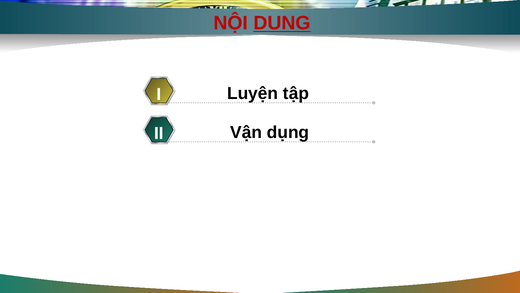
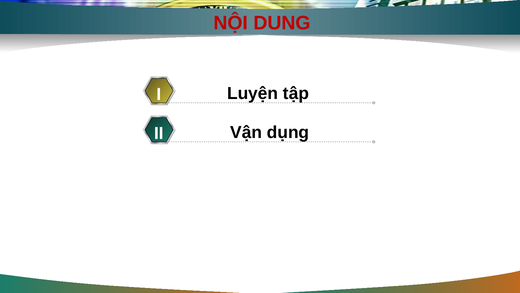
DUNG underline: present -> none (282, 23)
